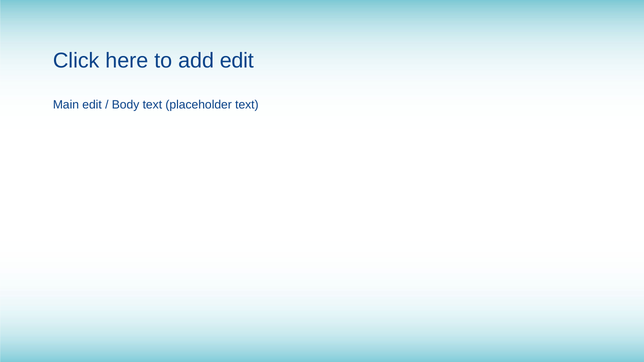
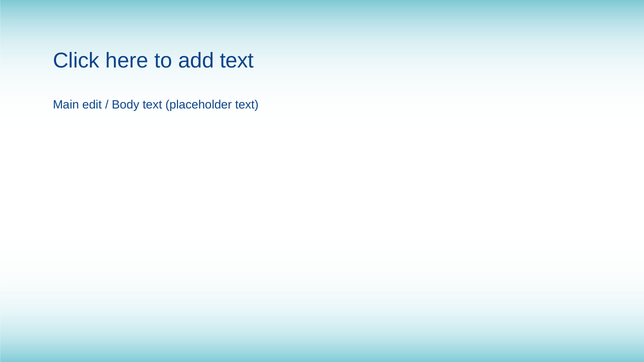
add edit: edit -> text (237, 61)
